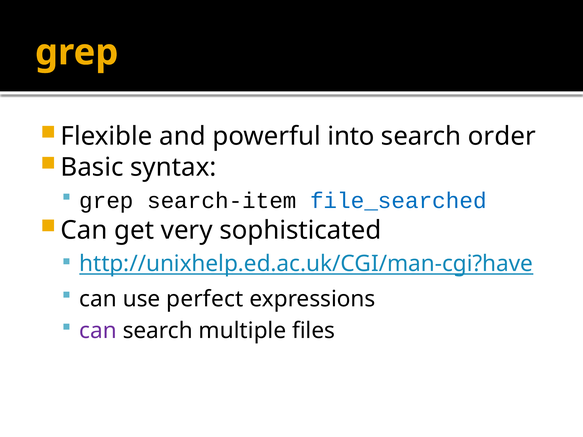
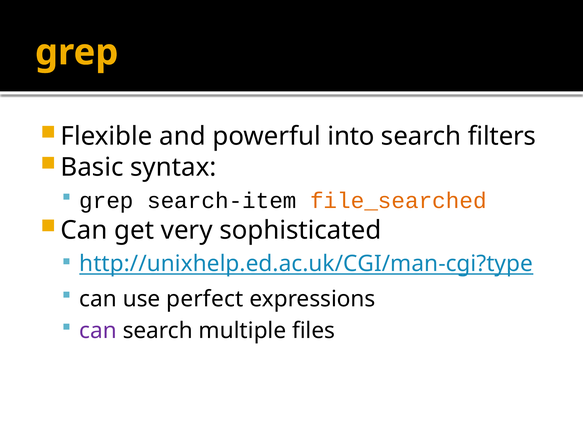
order: order -> filters (502, 136)
file_searched colour: blue -> orange (398, 201)
http://unixhelp.ed.ac.uk/CGI/man-cgi?have: http://unixhelp.ed.ac.uk/CGI/man-cgi?have -> http://unixhelp.ed.ac.uk/CGI/man-cgi?type (306, 264)
